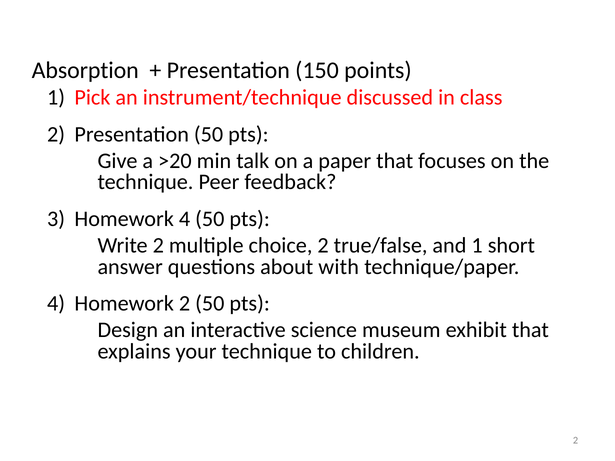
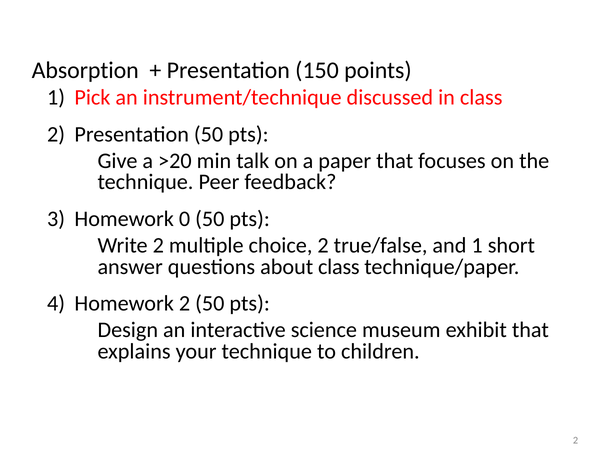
Homework 4: 4 -> 0 (185, 219)
about with: with -> class (339, 267)
